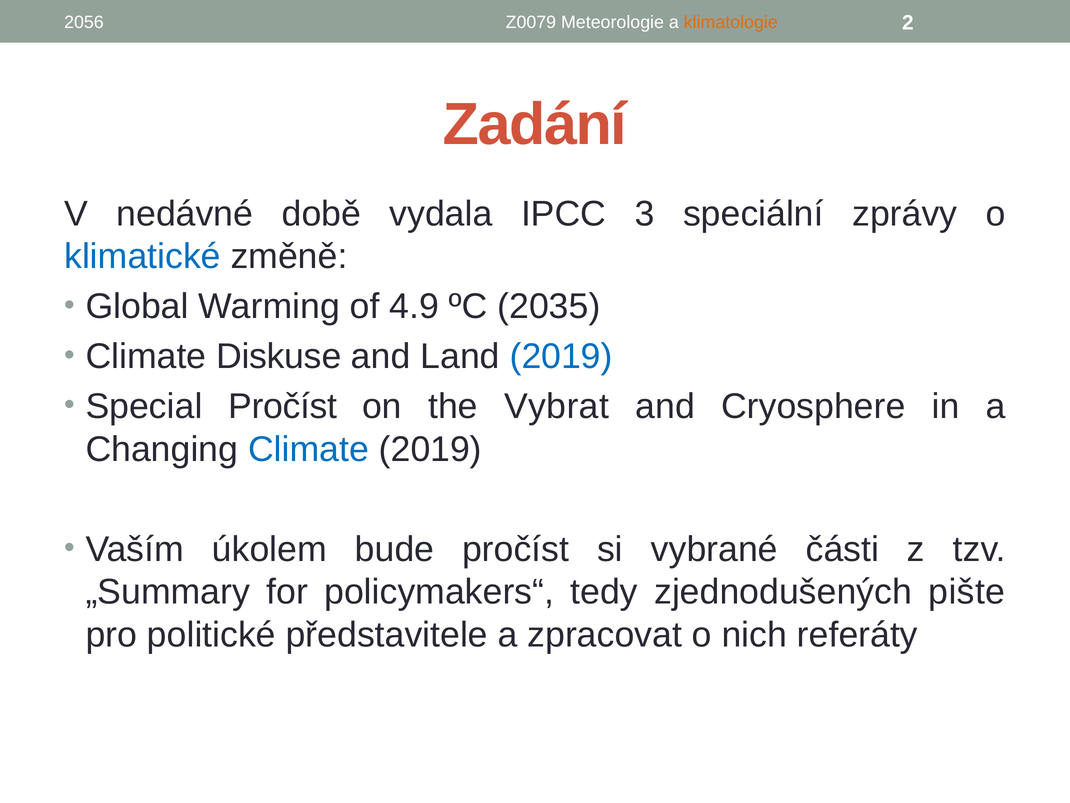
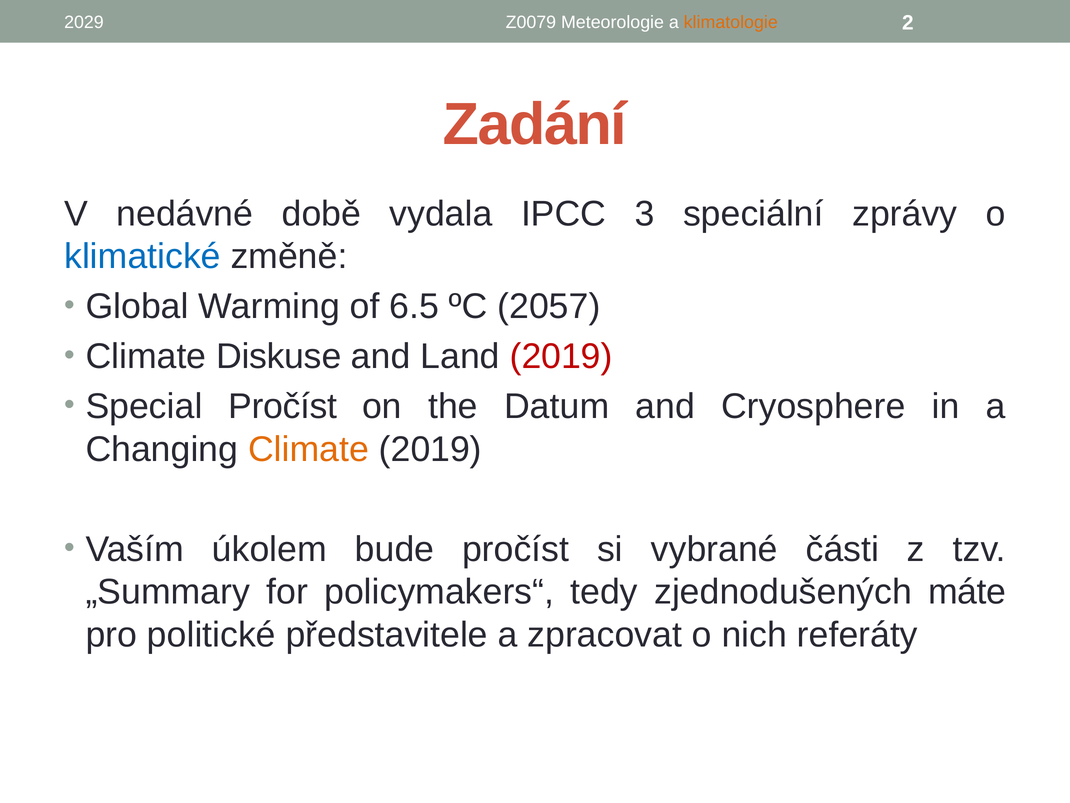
2056: 2056 -> 2029 (84, 23)
4.9: 4.9 -> 6.5 (414, 306)
2035: 2035 -> 2057 (549, 306)
2019 colour: blue -> red (561, 356)
Vybrat: Vybrat -> Datum (557, 406)
Climate colour: blue -> orange (308, 449)
pište: pište -> máte (967, 592)
